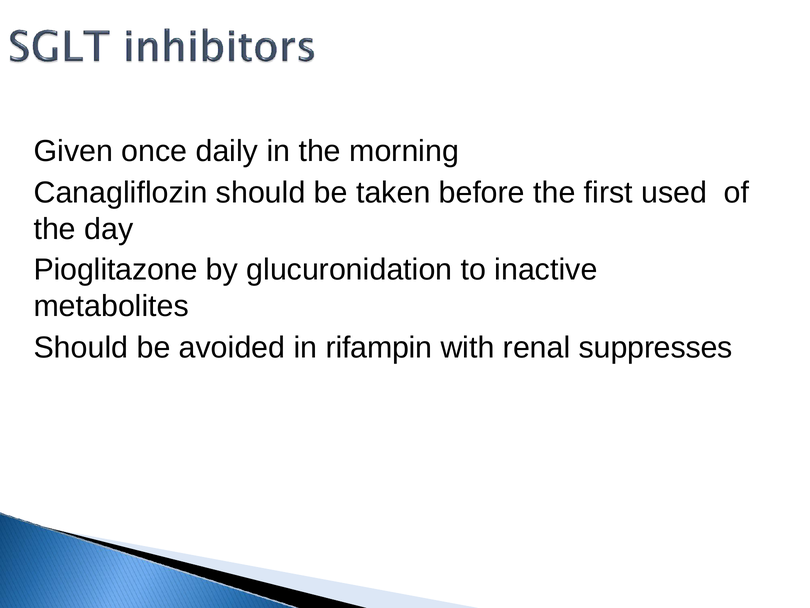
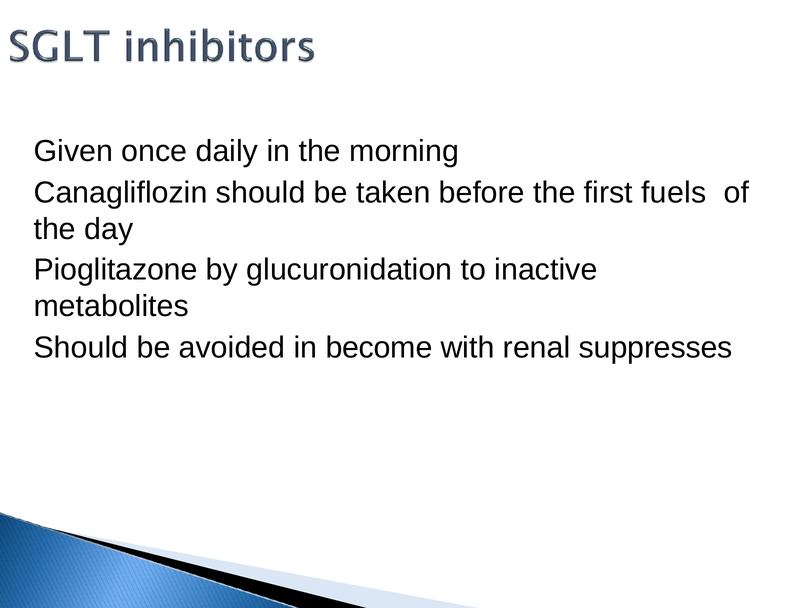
used: used -> fuels (674, 192)
rifampin: rifampin -> become (379, 347)
